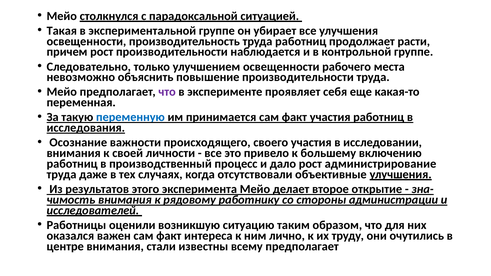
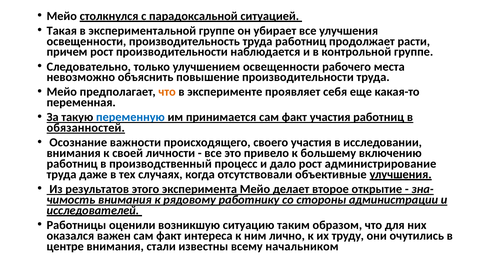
что colour: purple -> orange (167, 92)
исследования: исследования -> обязанностей (86, 128)
всему предполагает: предполагает -> начальником (302, 246)
